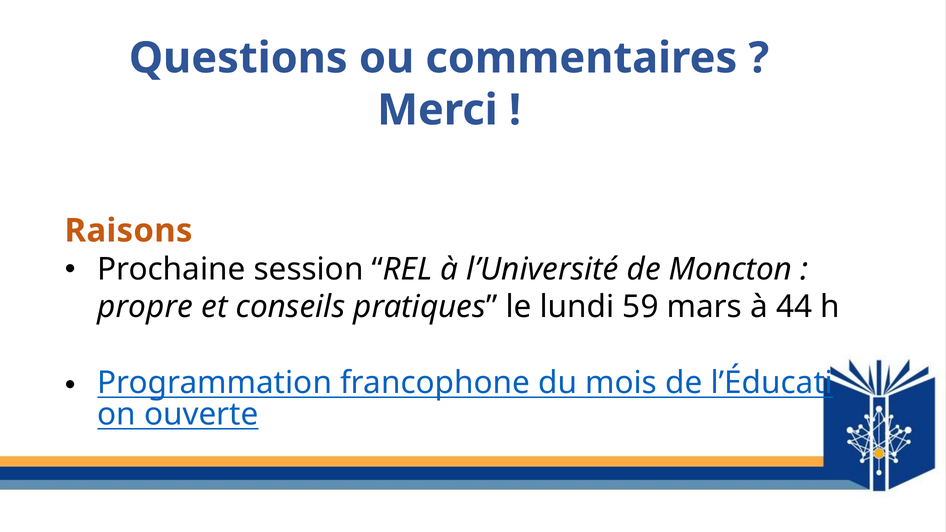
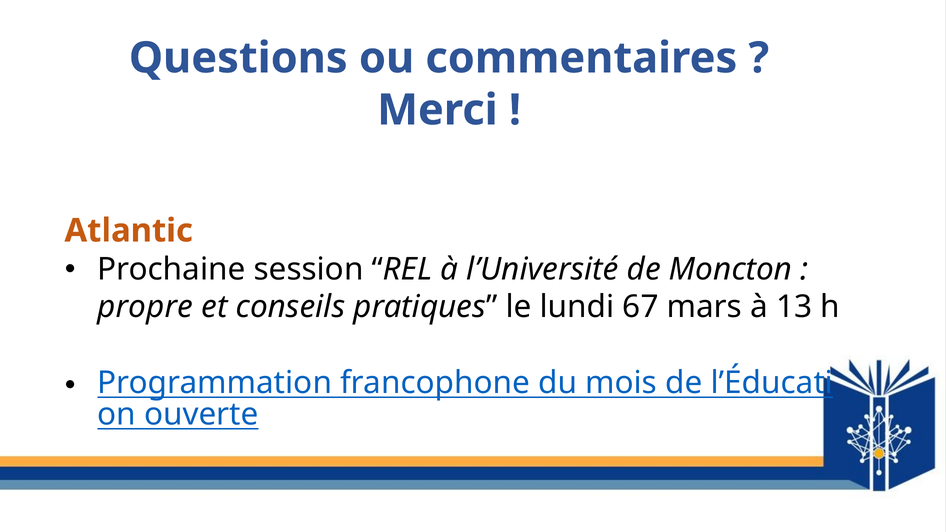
Raisons: Raisons -> Atlantic (129, 231)
59: 59 -> 67 (641, 307)
44: 44 -> 13 (794, 307)
